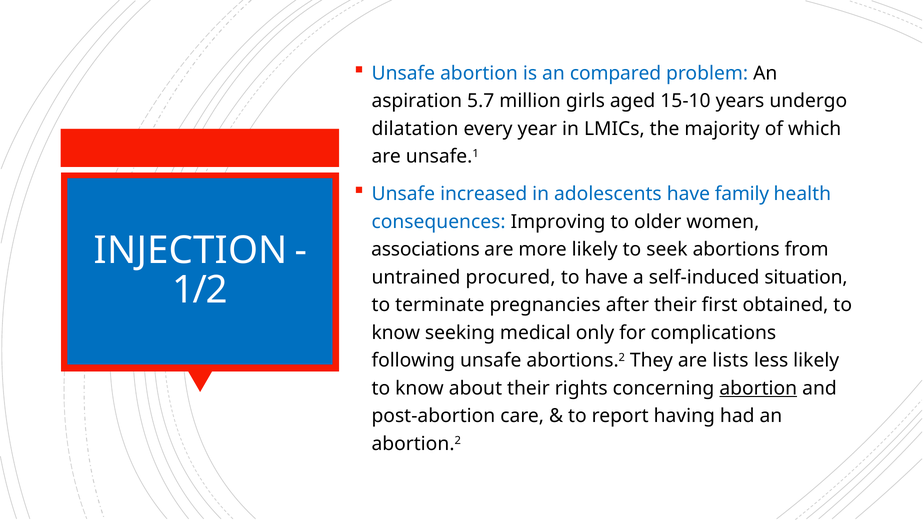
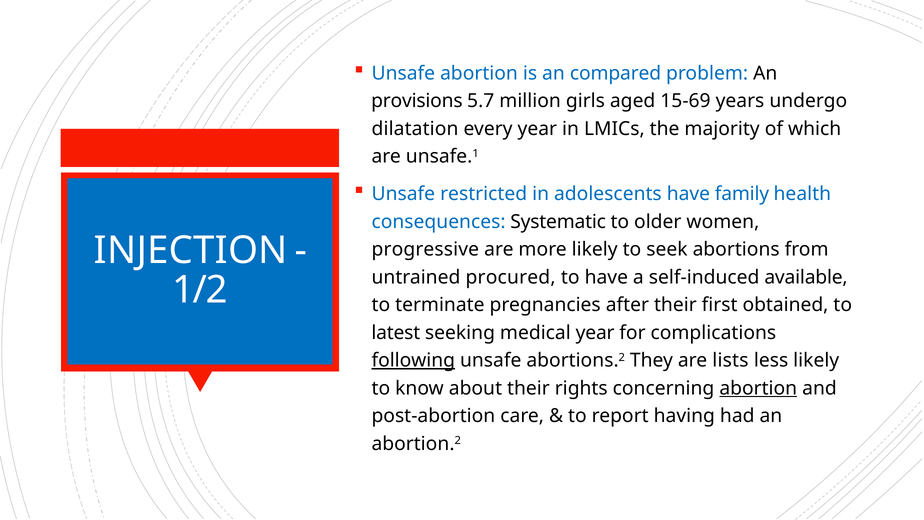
aspiration: aspiration -> provisions (417, 101)
15-10: 15-10 -> 15-69 (685, 101)
increased: increased -> restricted (484, 194)
Improving: Improving -> Systematic (558, 222)
associations: associations -> progressive (425, 249)
situation: situation -> available (806, 277)
know: know -> latest (396, 333)
medical only: only -> year (595, 333)
following underline: none -> present (413, 360)
